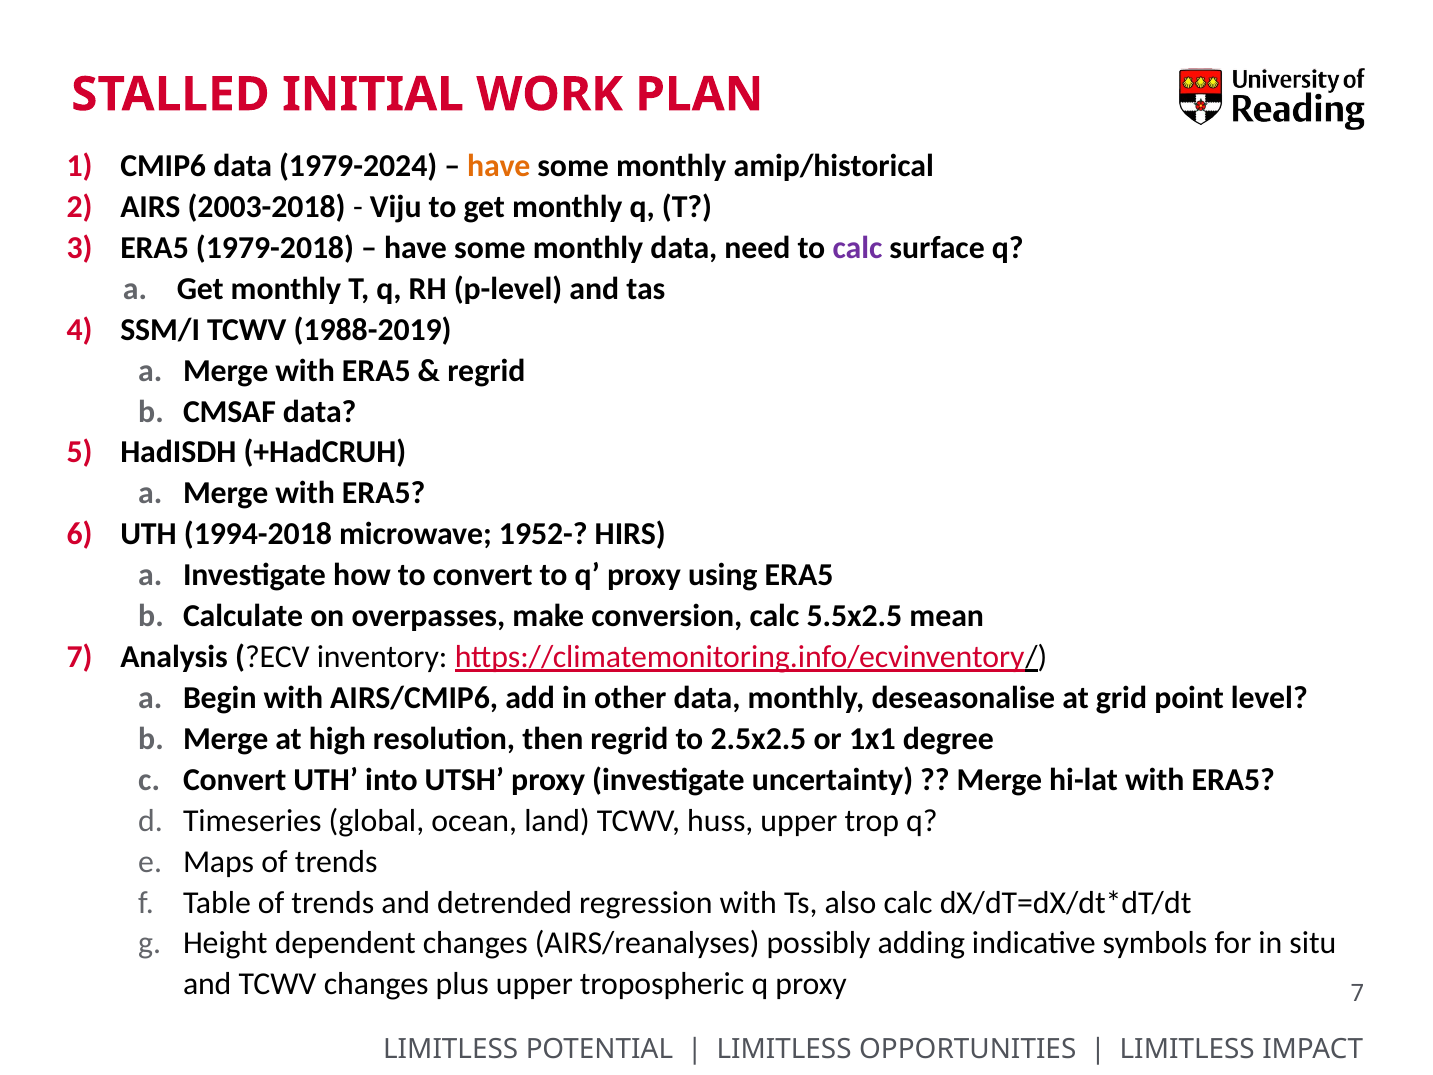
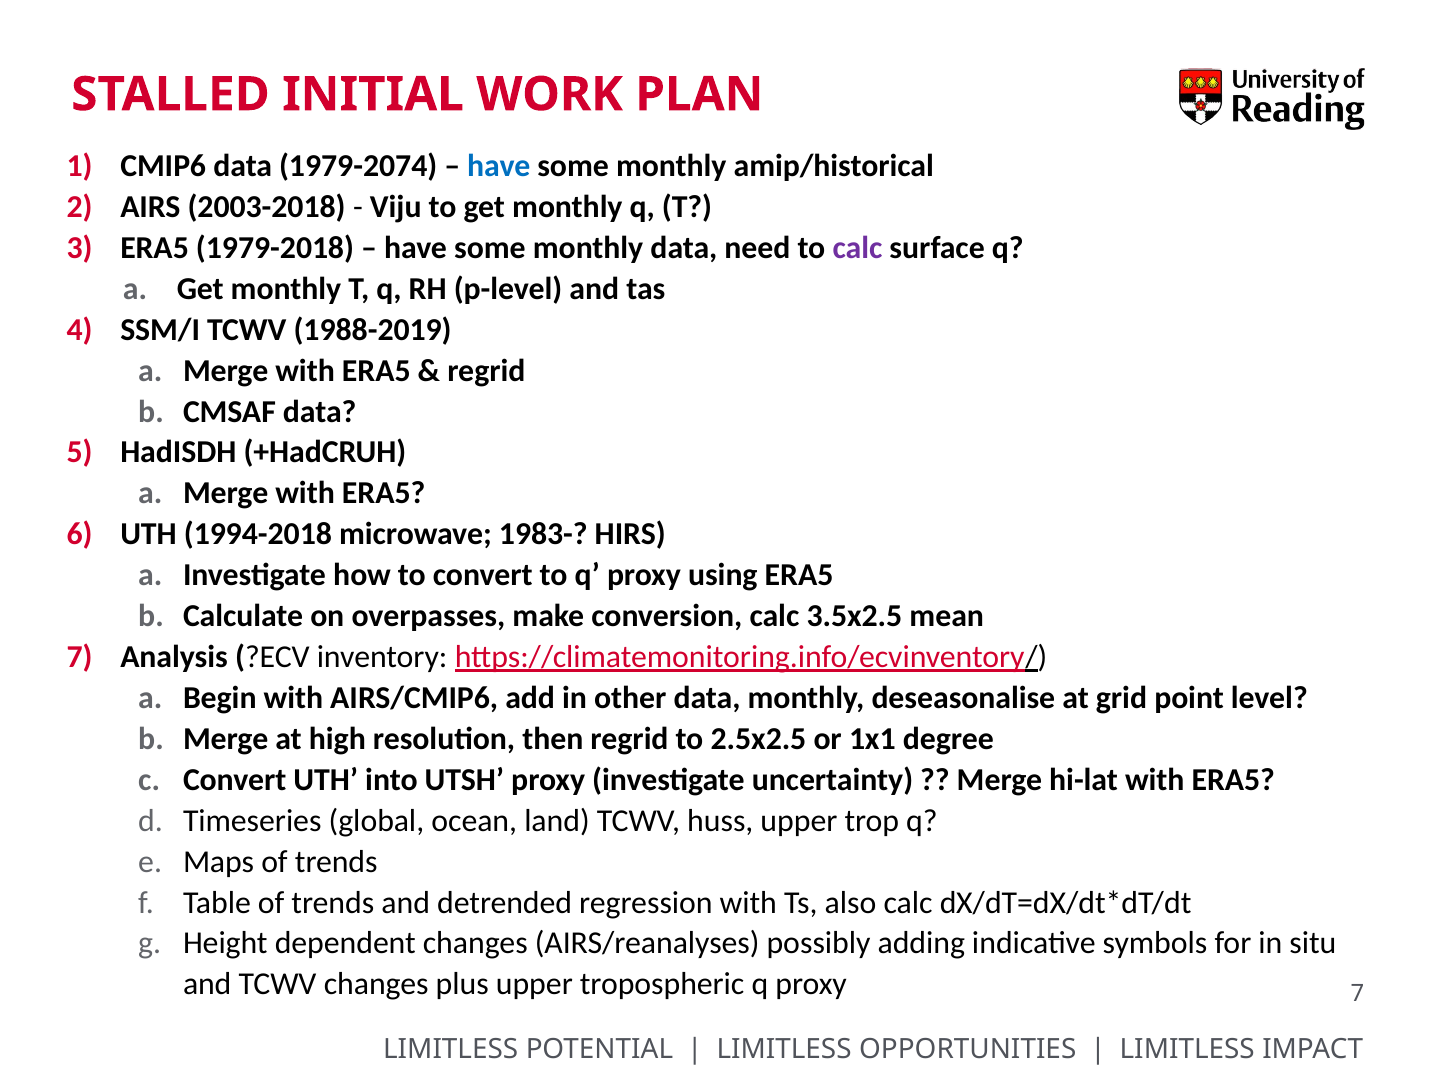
1979-2024: 1979-2024 -> 1979-2074 (358, 166)
have colour: orange -> blue (499, 166)
1952-: 1952- -> 1983- (543, 534)
5.5x2.5: 5.5x2.5 -> 3.5x2.5 (854, 616)
